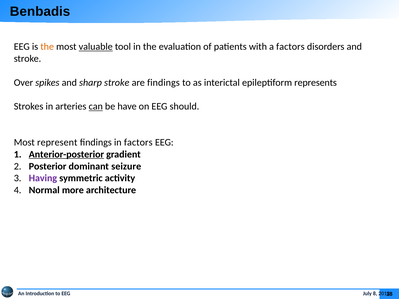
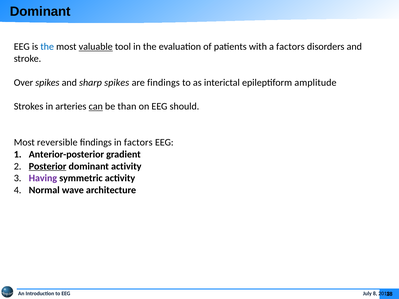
Benbadis: Benbadis -> Dominant (40, 11)
the colour: orange -> blue (47, 47)
sharp stroke: stroke -> spikes (117, 83)
represents: represents -> amplitude (315, 83)
have: have -> than (127, 107)
represent: represent -> reversible (57, 142)
Anterior-posterior underline: present -> none (66, 154)
Posterior underline: none -> present (48, 166)
dominant seizure: seizure -> activity (126, 166)
more: more -> wave (73, 190)
